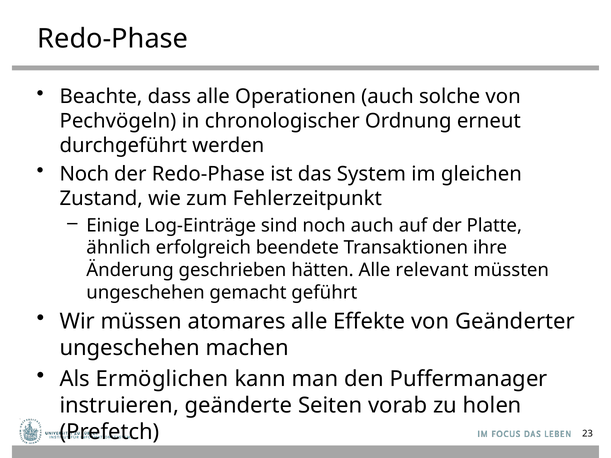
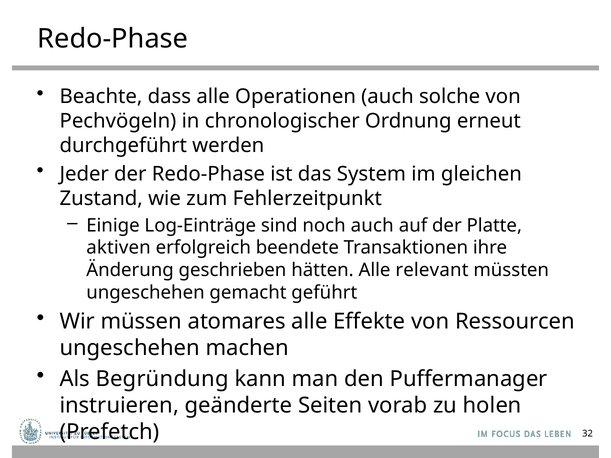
Noch: Noch -> Jeder (84, 174)
ähnlich: ähnlich -> aktiven (119, 248)
Geänderter: Geänderter -> Ressourcen (515, 322)
Ermöglichen: Ermöglichen -> Begründung (162, 379)
23: 23 -> 32 (588, 434)
